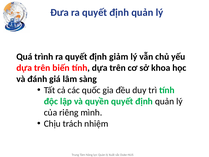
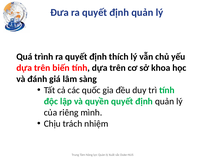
giảm: giảm -> thích (119, 57)
